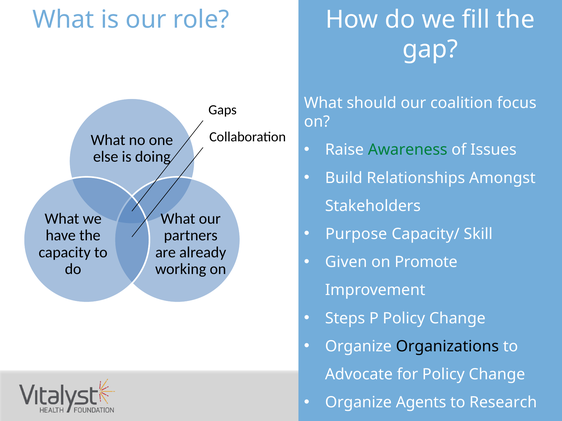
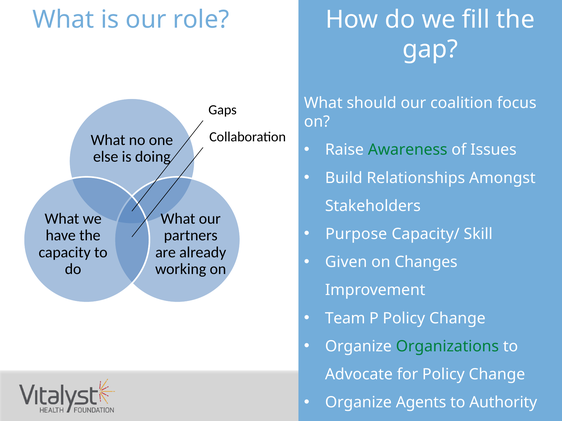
Promote: Promote -> Changes (426, 262)
Steps: Steps -> Team (345, 319)
Organizations colour: black -> green (447, 347)
Research: Research -> Authority (503, 403)
